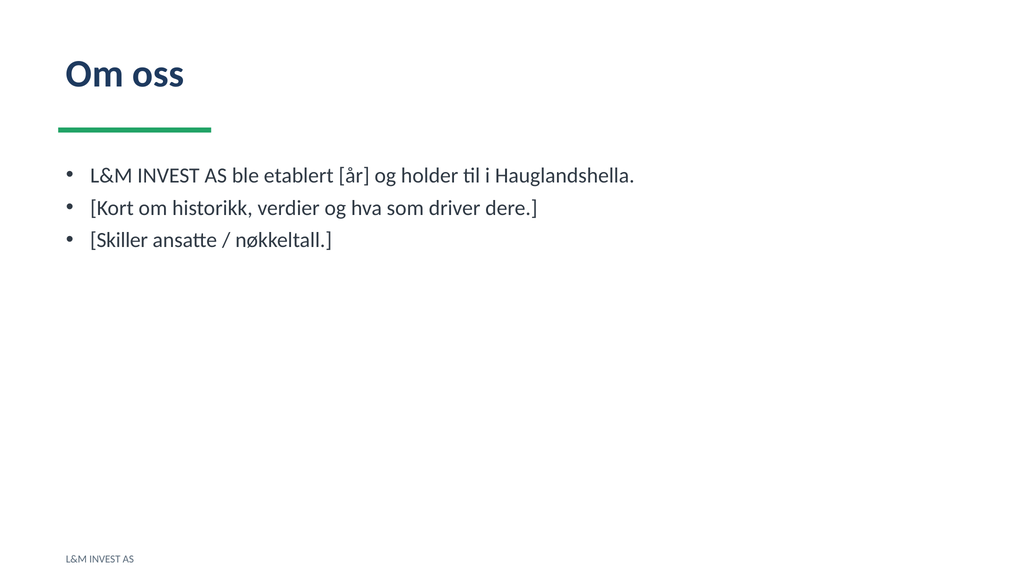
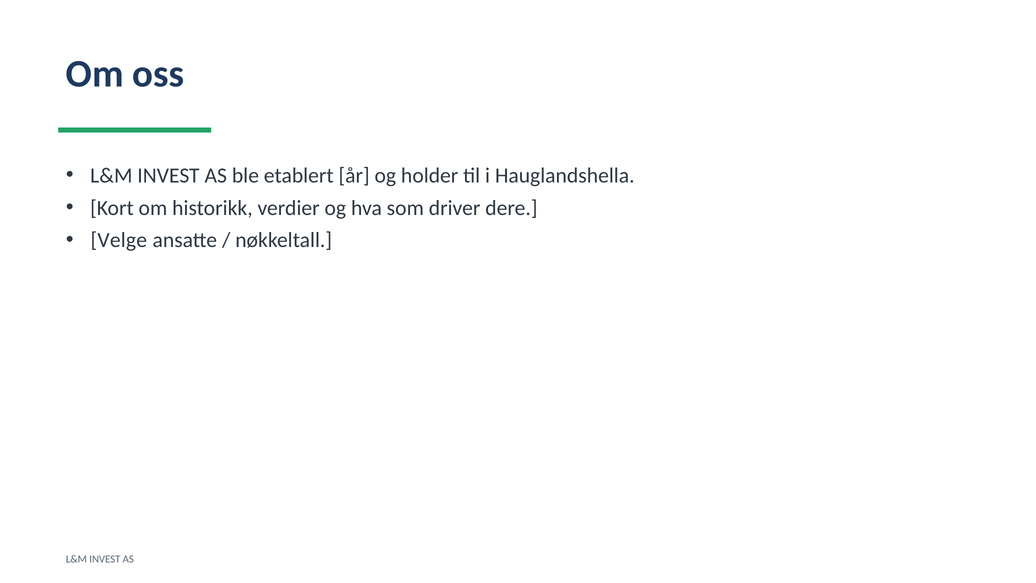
Skiller: Skiller -> Velge (119, 240)
